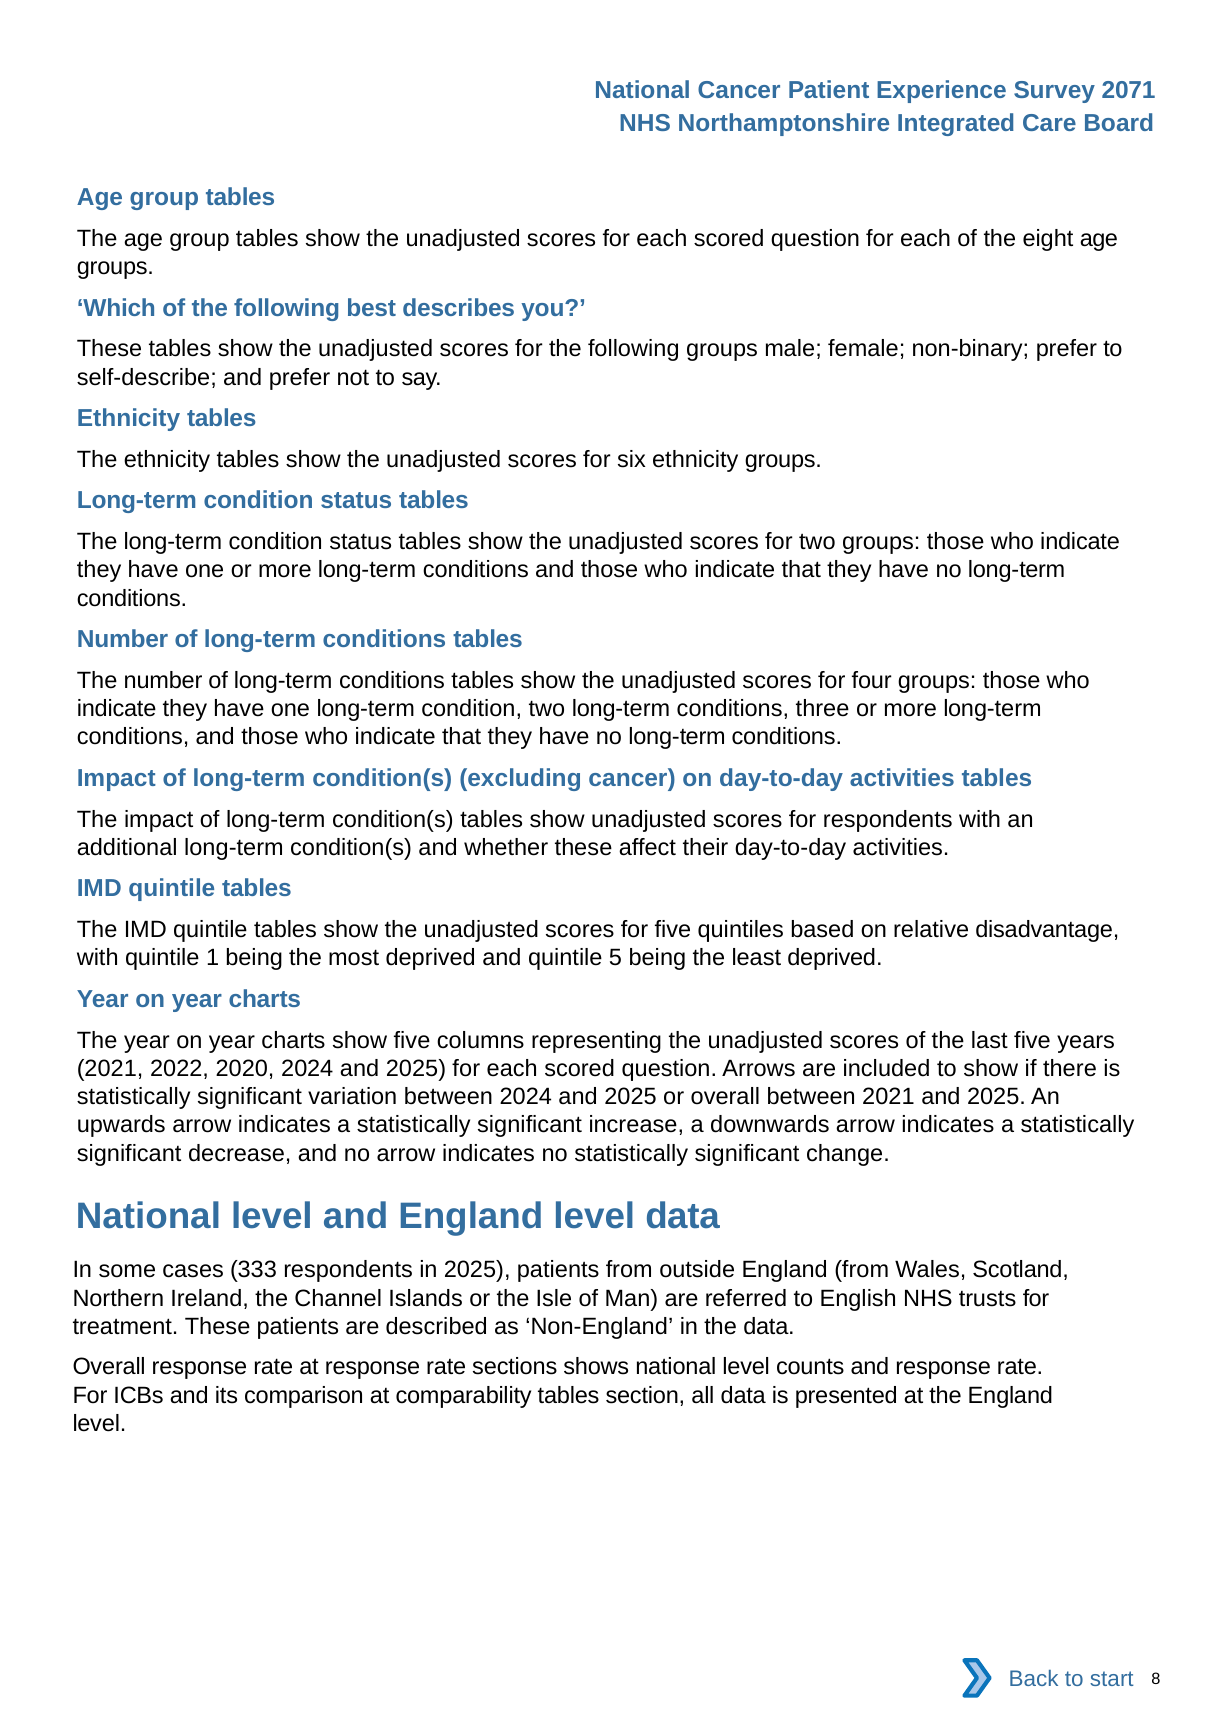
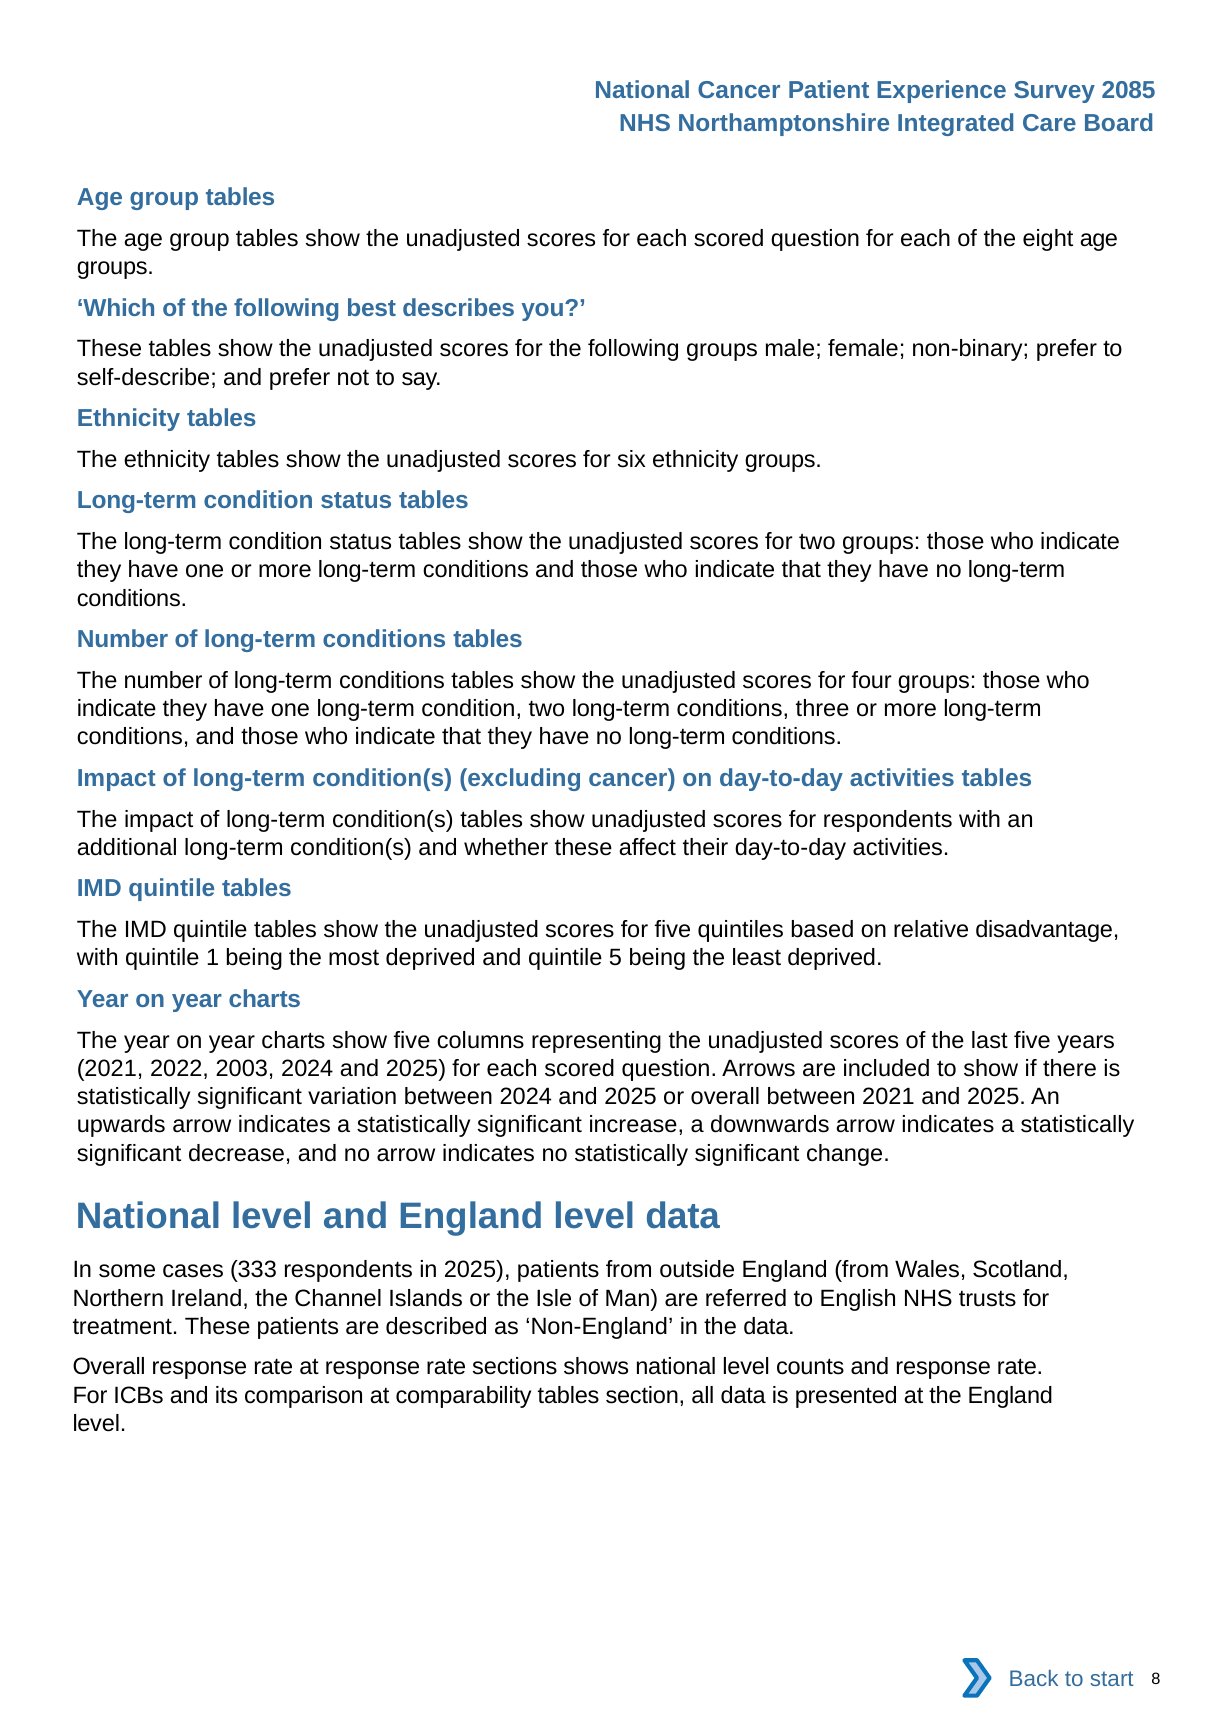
2071: 2071 -> 2085 (1129, 91)
2020: 2020 -> 2003 (245, 1069)
